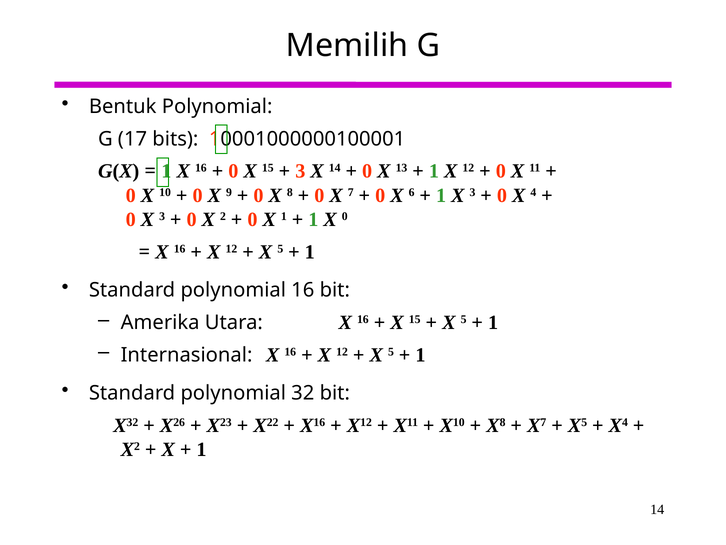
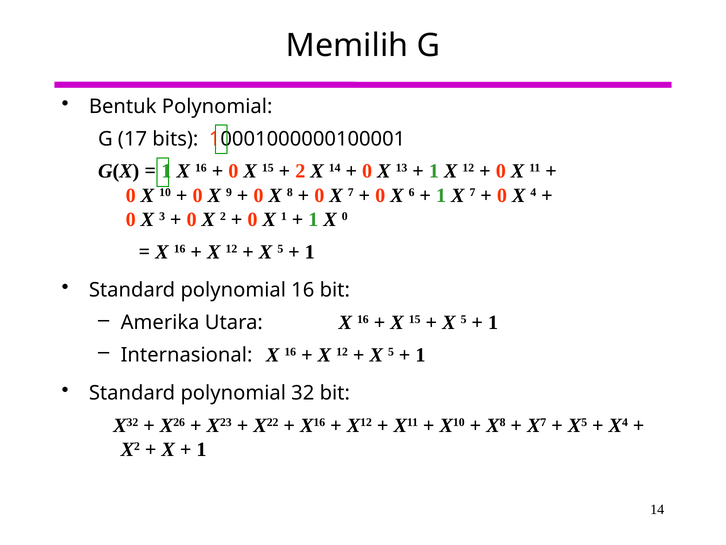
3: 3 -> 2 (300, 171)
1 X 3: 3 -> 7 (472, 192)
